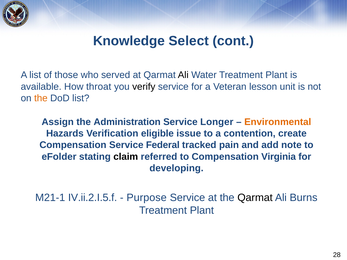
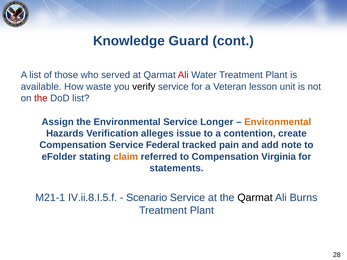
Select: Select -> Guard (189, 41)
Ali colour: black -> red (183, 75)
throat: throat -> waste (99, 87)
the colour: orange -> red (41, 98)
the Administration: Administration -> Environmental (127, 122)
eligible: eligible -> alleges (157, 134)
claim colour: black -> orange (126, 157)
developing: developing -> statements (177, 168)
IV.ii.2.I.5.f: IV.ii.2.I.5.f -> IV.ii.8.I.5.f (93, 198)
Purpose: Purpose -> Scenario (147, 198)
